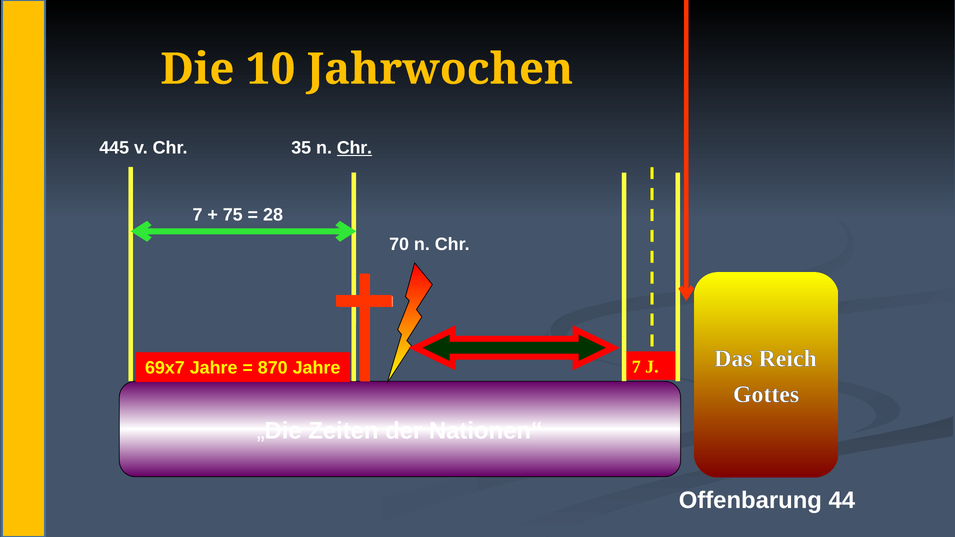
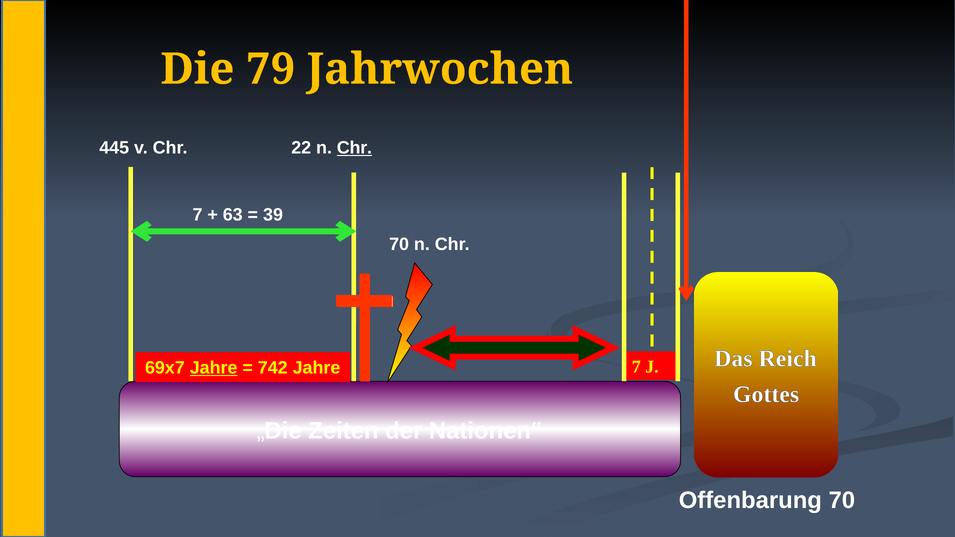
10: 10 -> 79 (271, 69)
35: 35 -> 22 (301, 148)
75: 75 -> 63 (233, 215)
28: 28 -> 39 (273, 215)
Jahre underline: none -> present (214, 368)
870: 870 -> 742 (273, 368)
Offenbarung 44: 44 -> 70 (842, 500)
